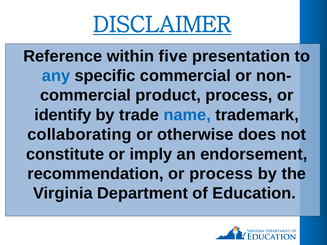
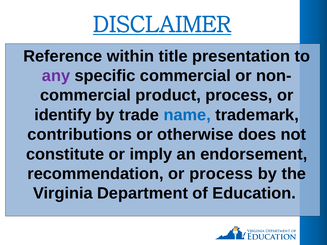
five: five -> title (173, 56)
any colour: blue -> purple (56, 76)
collaborating: collaborating -> contributions (80, 135)
